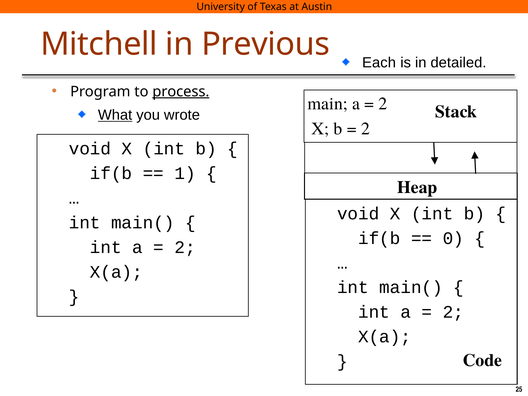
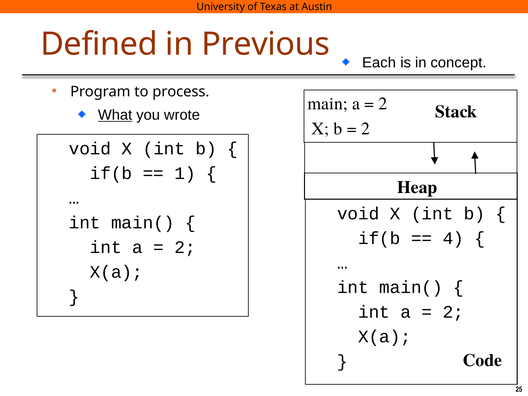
Mitchell: Mitchell -> Defined (99, 44)
detailed: detailed -> concept (458, 63)
process underline: present -> none (181, 92)
0: 0 -> 4 (453, 238)
